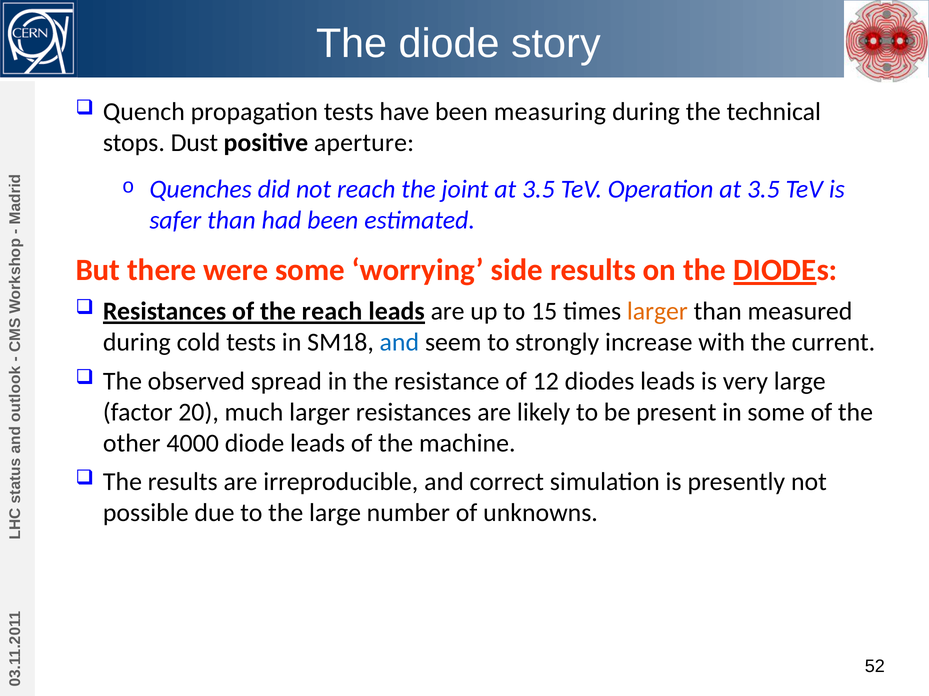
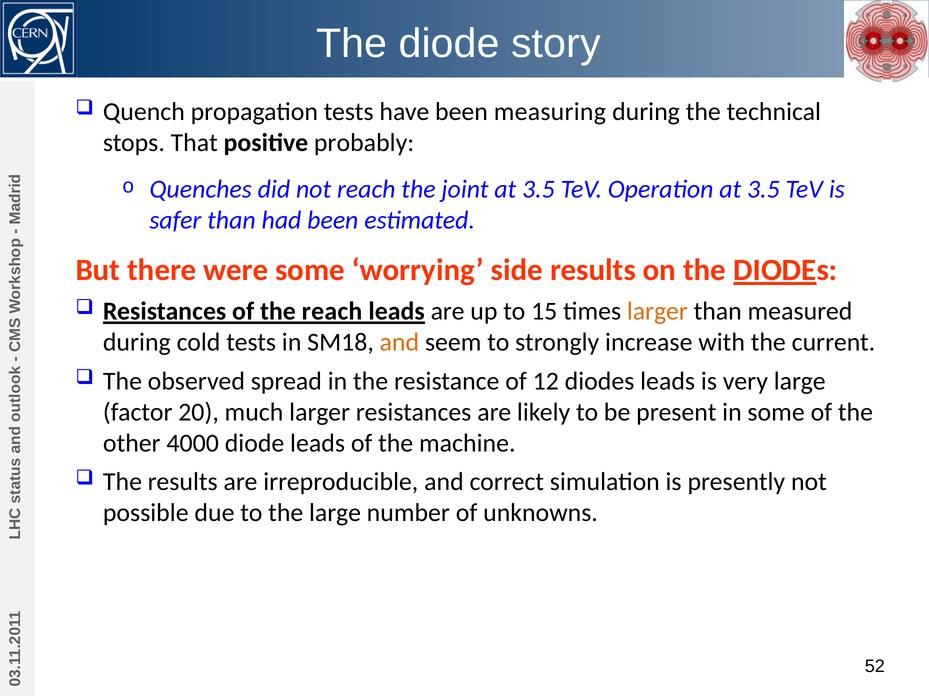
Dust: Dust -> That (194, 143)
aperture: aperture -> probably (364, 143)
and colour: blue -> orange (399, 343)
